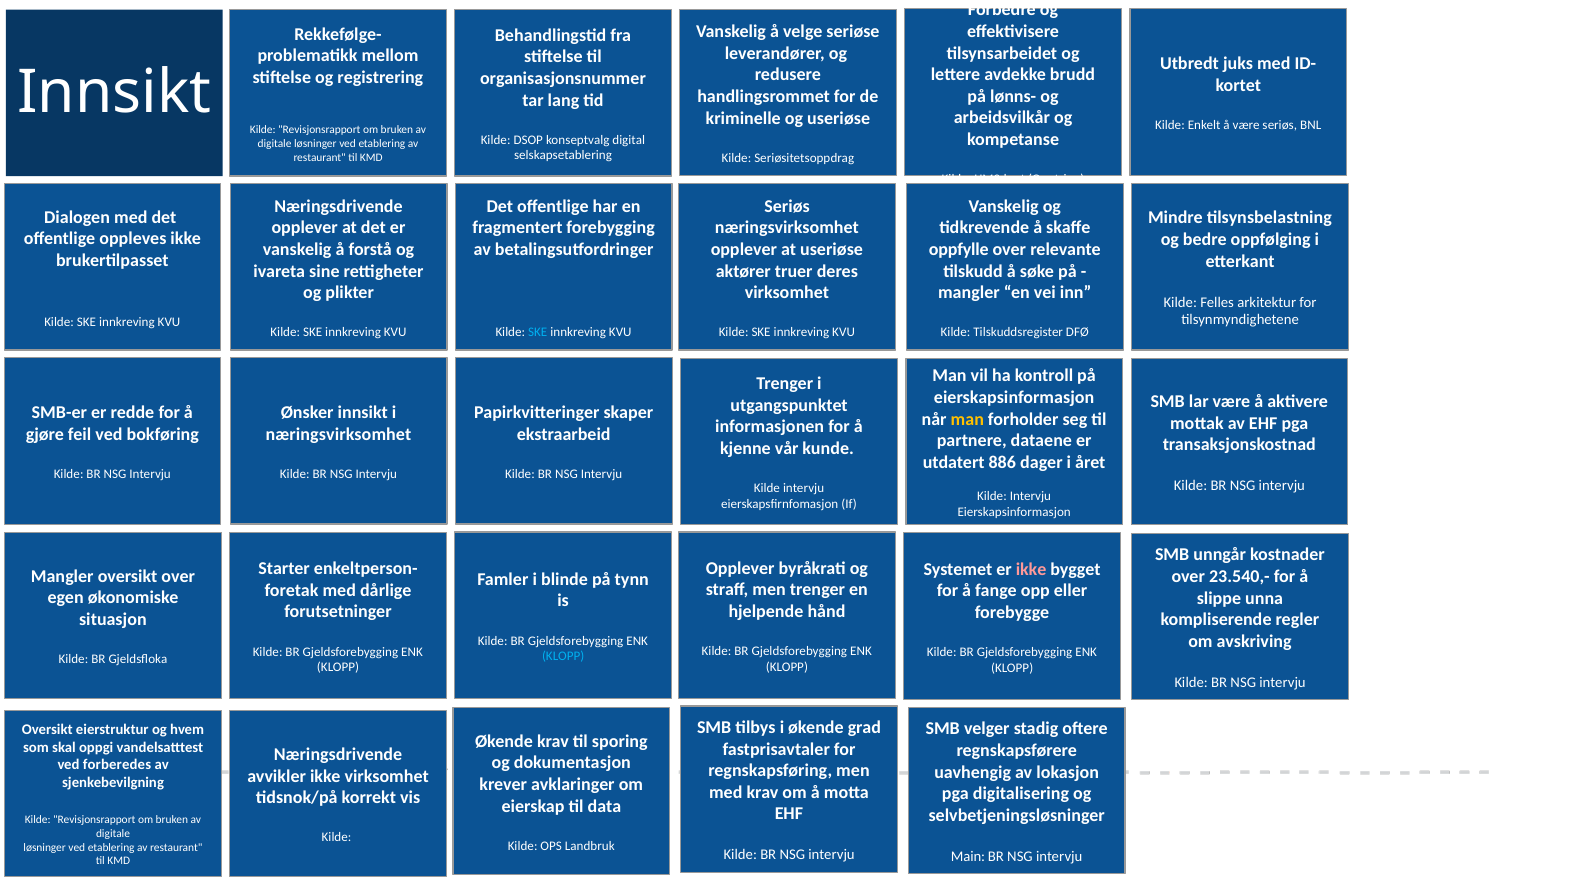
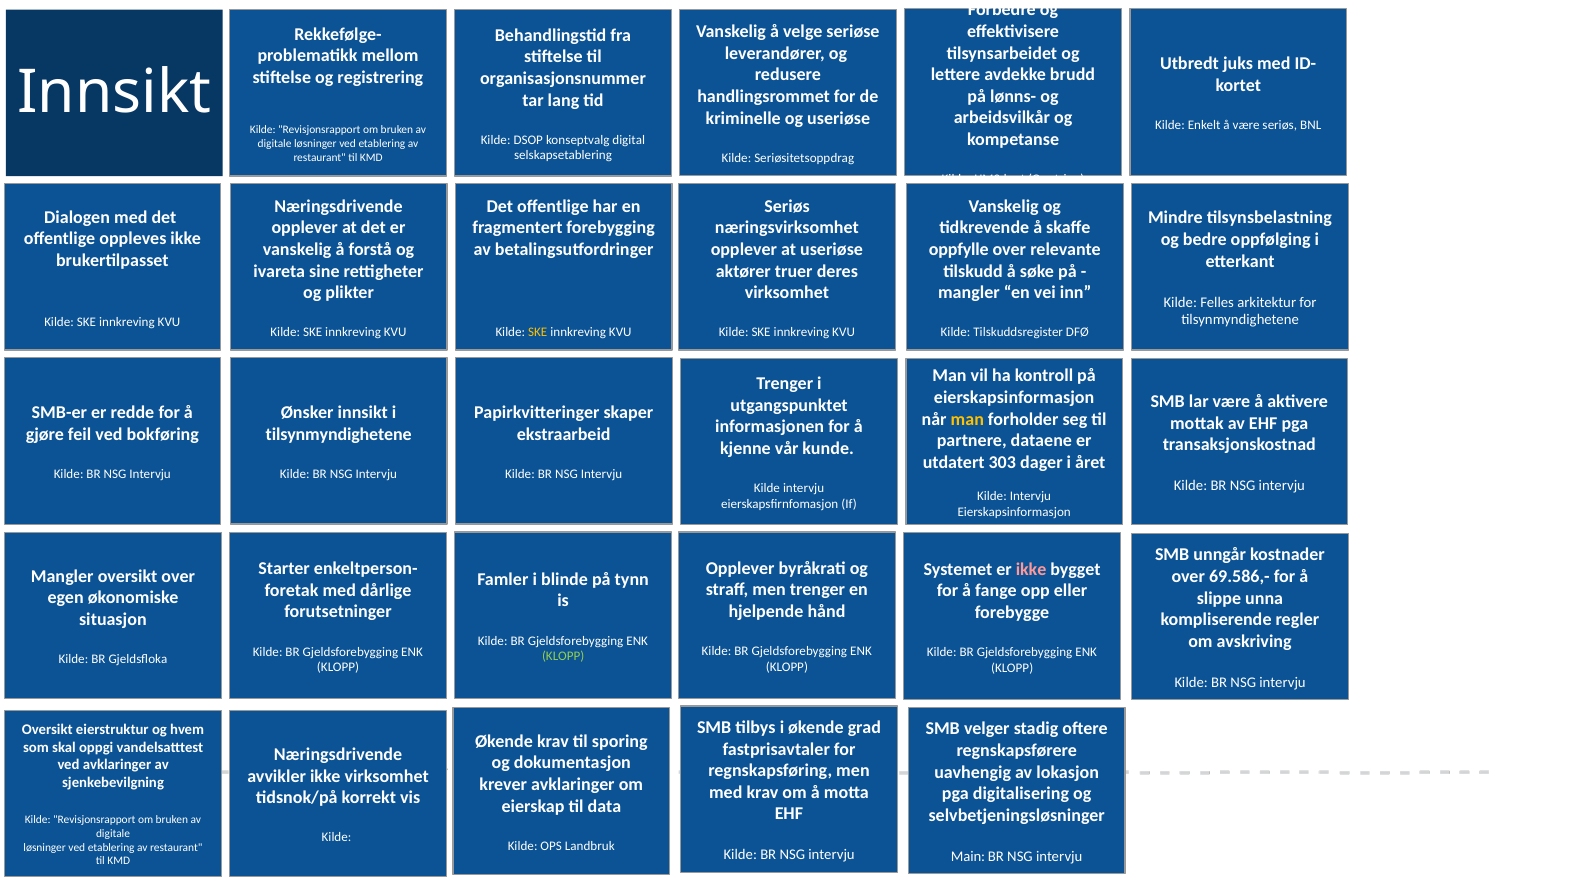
SKE colour: light blue -> yellow (538, 333)
næringsvirksomhet: næringsvirksomhet -> tilsynmyndighetene (339, 434)
886: 886 -> 303 (1002, 462)
23.540,-: 23.540,- -> 69.586,- (1239, 577)
KLOPP colour: light blue -> light green (563, 657)
ved forberedes: forberedes -> avklaringer (117, 765)
